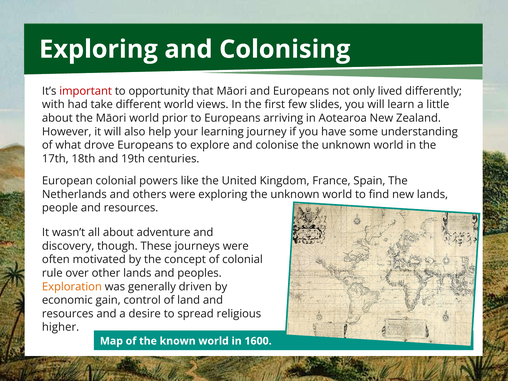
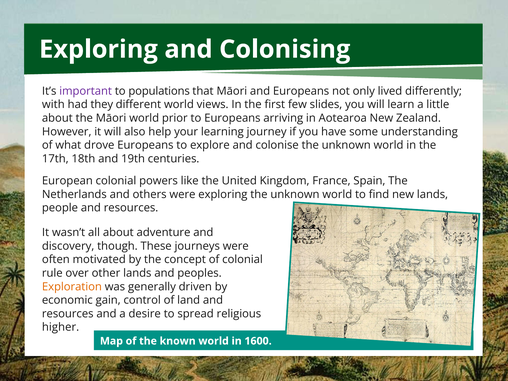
important colour: red -> purple (86, 91)
opportunity: opportunity -> populations (159, 91)
take: take -> they (102, 105)
